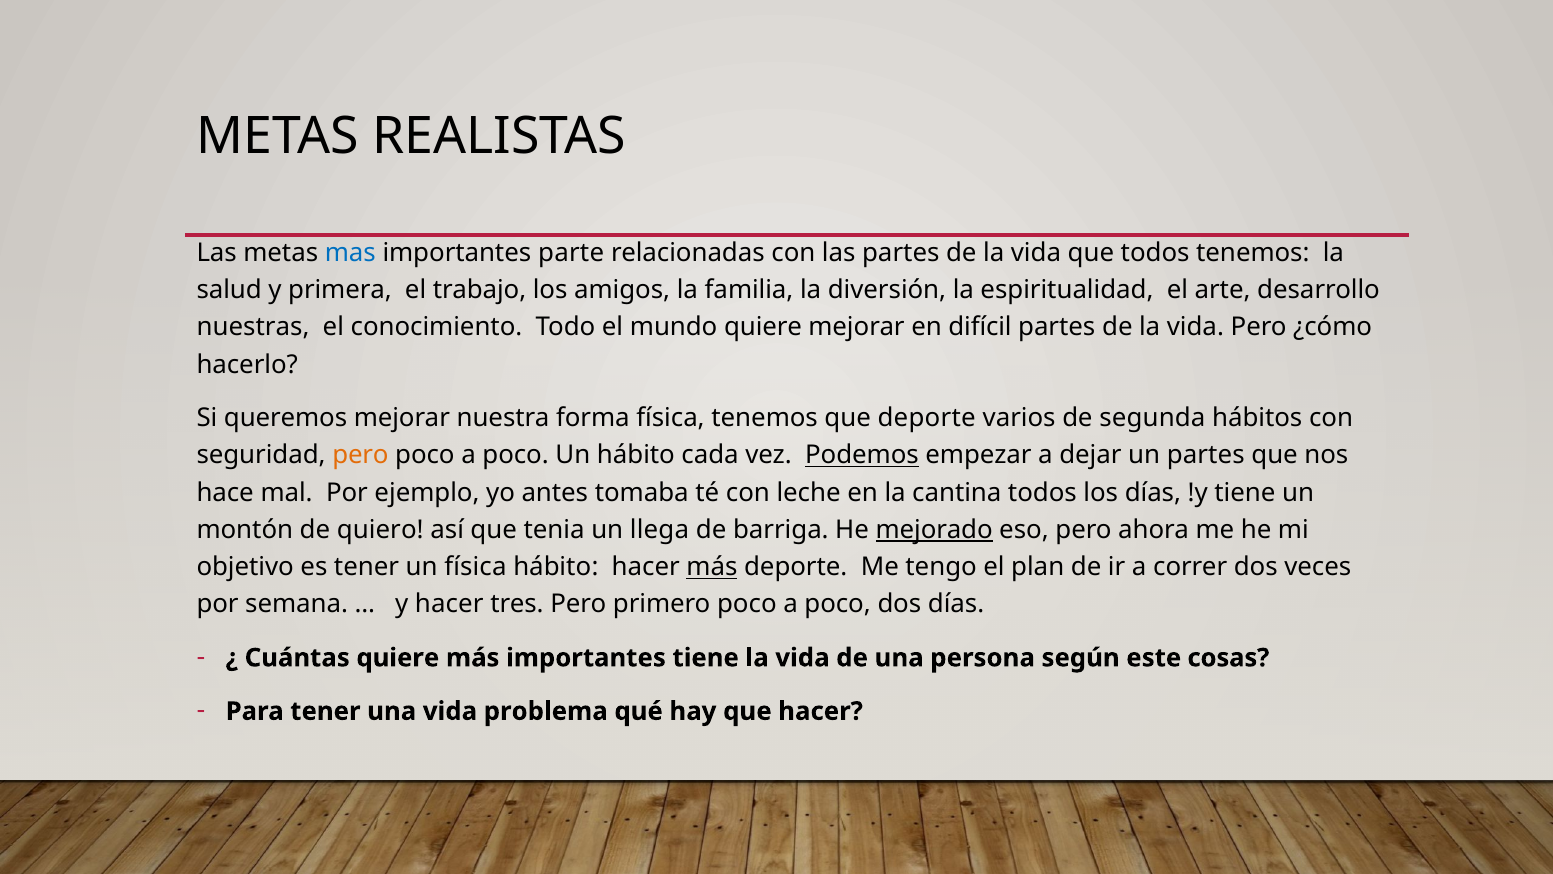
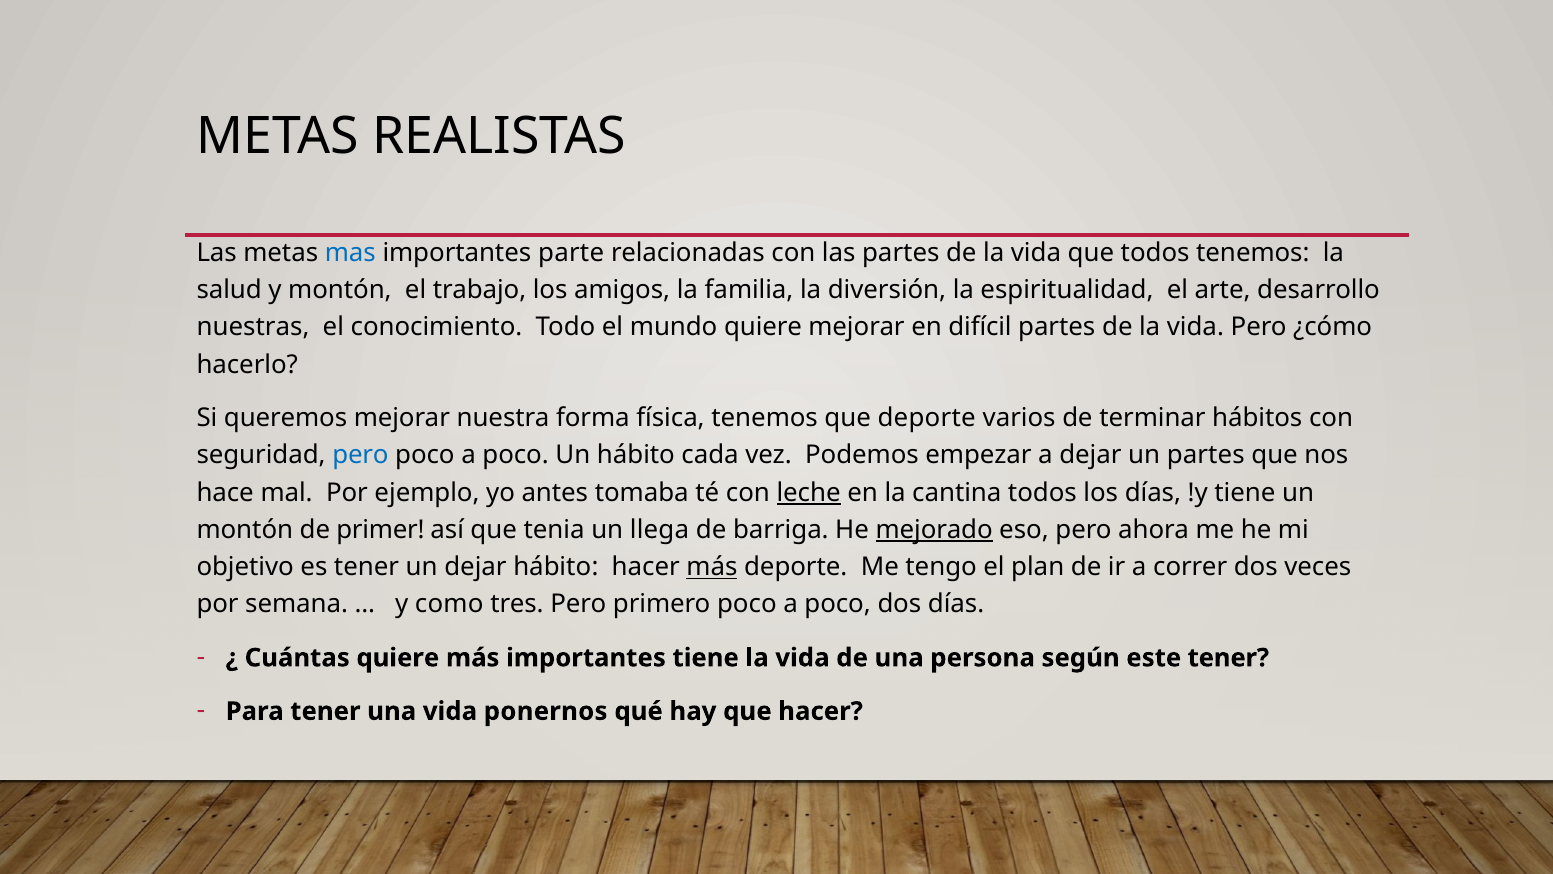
y primera: primera -> montón (340, 290)
segunda: segunda -> terminar (1152, 418)
pero colour: orange -> blue (360, 455)
Podemos underline: present -> none (862, 455)
leche underline: none -> present (809, 492)
quiero: quiero -> primer (380, 530)
un física: física -> dejar (475, 567)
y hacer: hacer -> como (449, 604)
este cosas: cosas -> tener (1228, 658)
problema: problema -> ponernos (546, 711)
